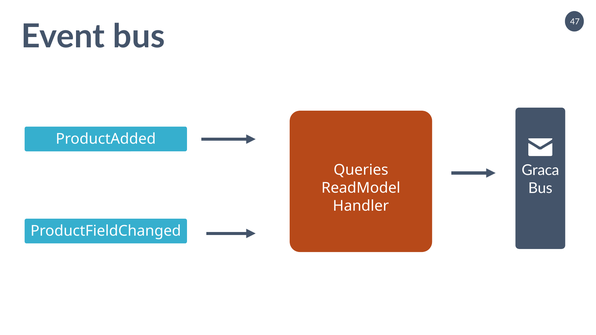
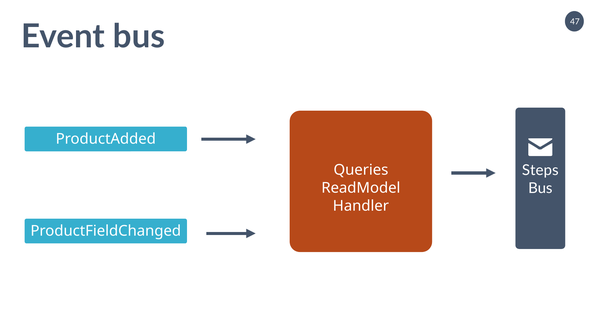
Graca: Graca -> Steps (540, 170)
